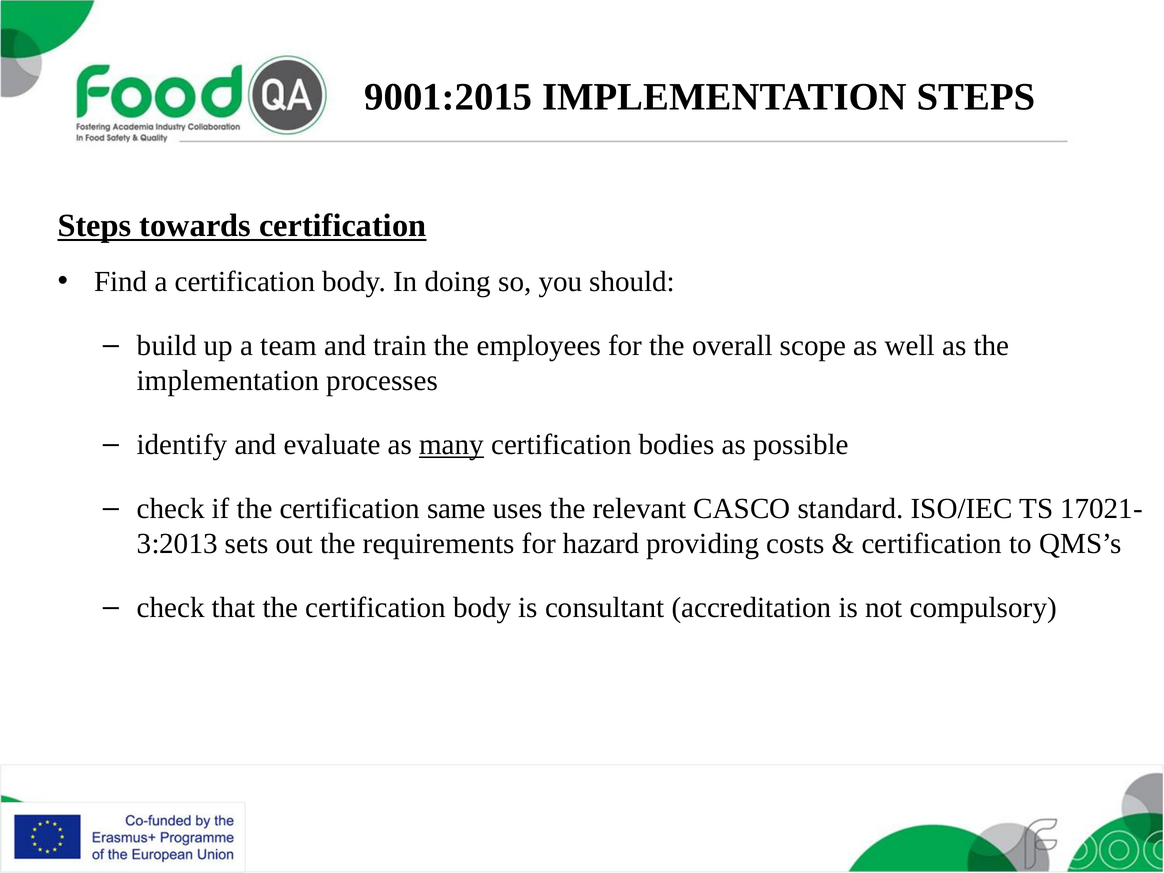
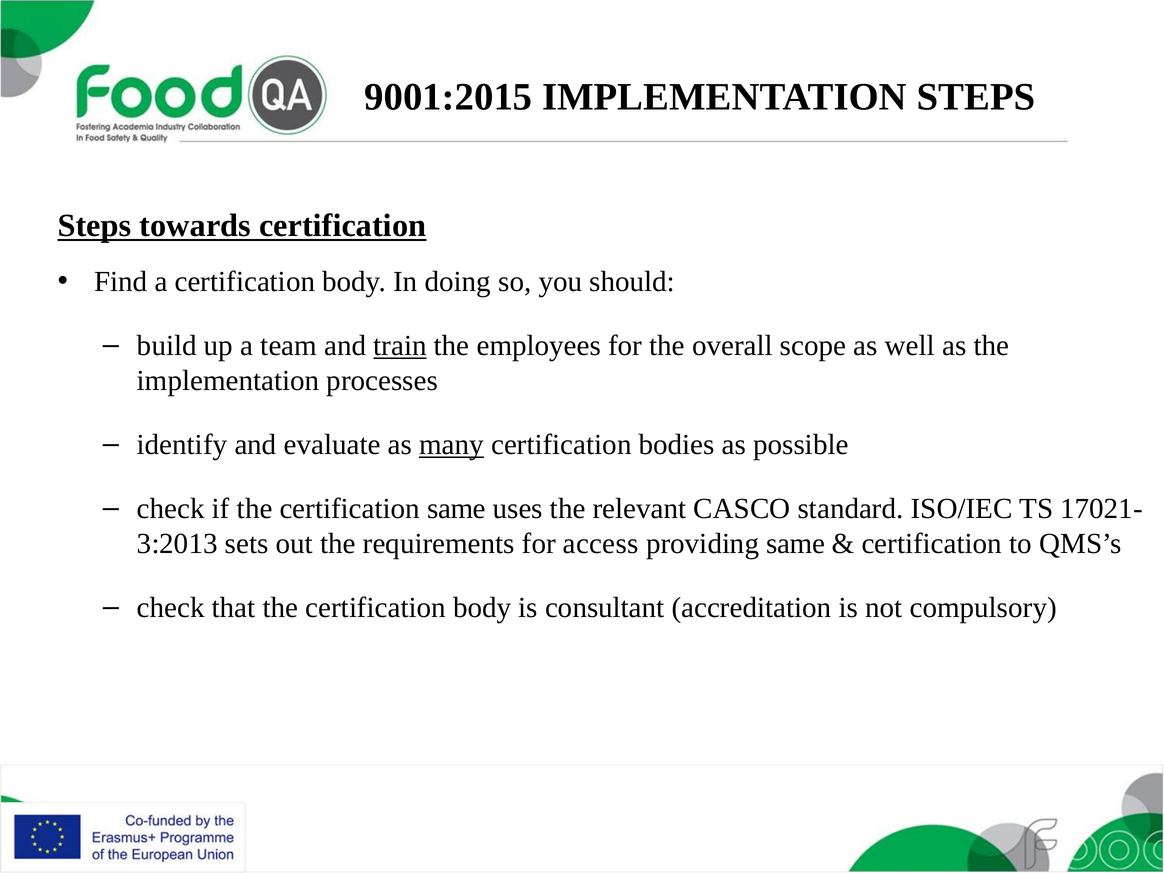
train underline: none -> present (400, 346)
hazard: hazard -> access (601, 544)
providing costs: costs -> same (796, 544)
